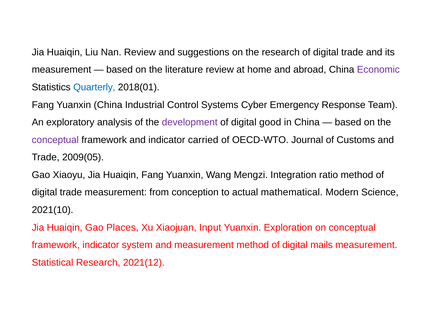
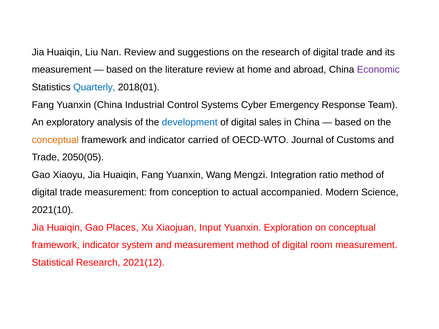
development colour: purple -> blue (190, 122)
good: good -> sales (270, 122)
conceptual colour: purple -> orange (55, 140)
2009(05: 2009(05 -> 2050(05 (83, 158)
mathematical: mathematical -> accompanied (292, 193)
mails: mails -> room (322, 245)
